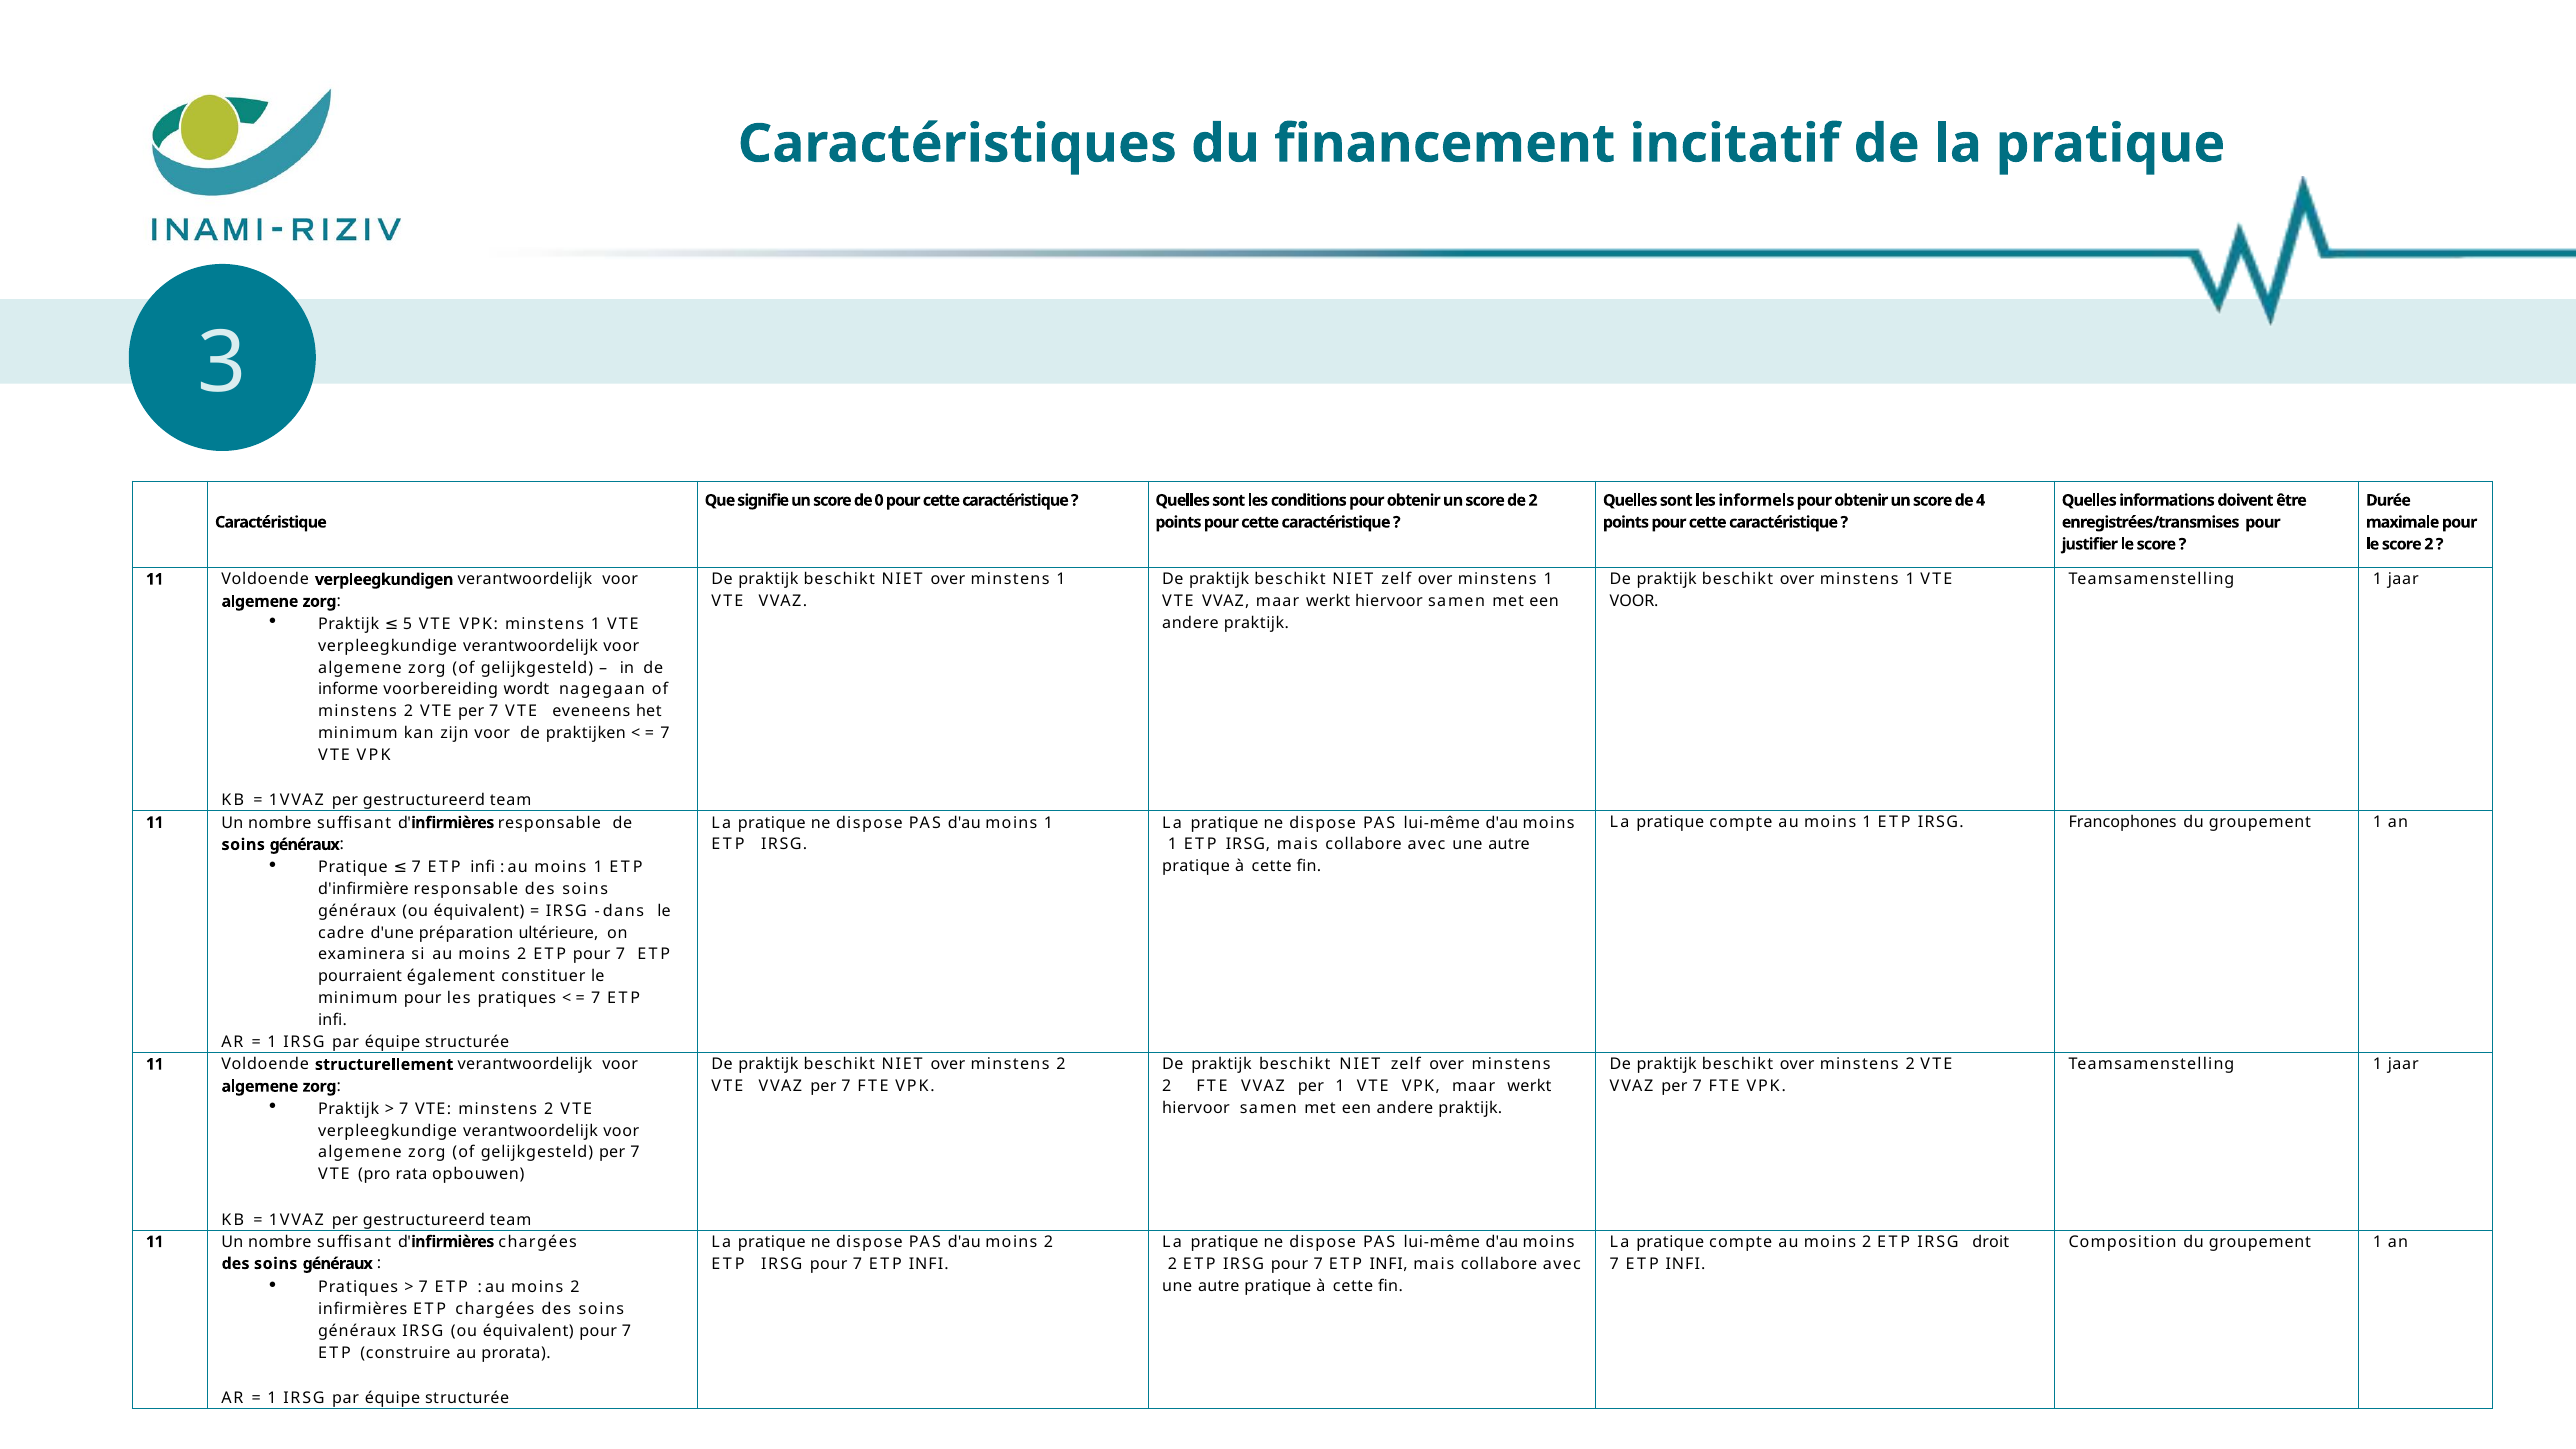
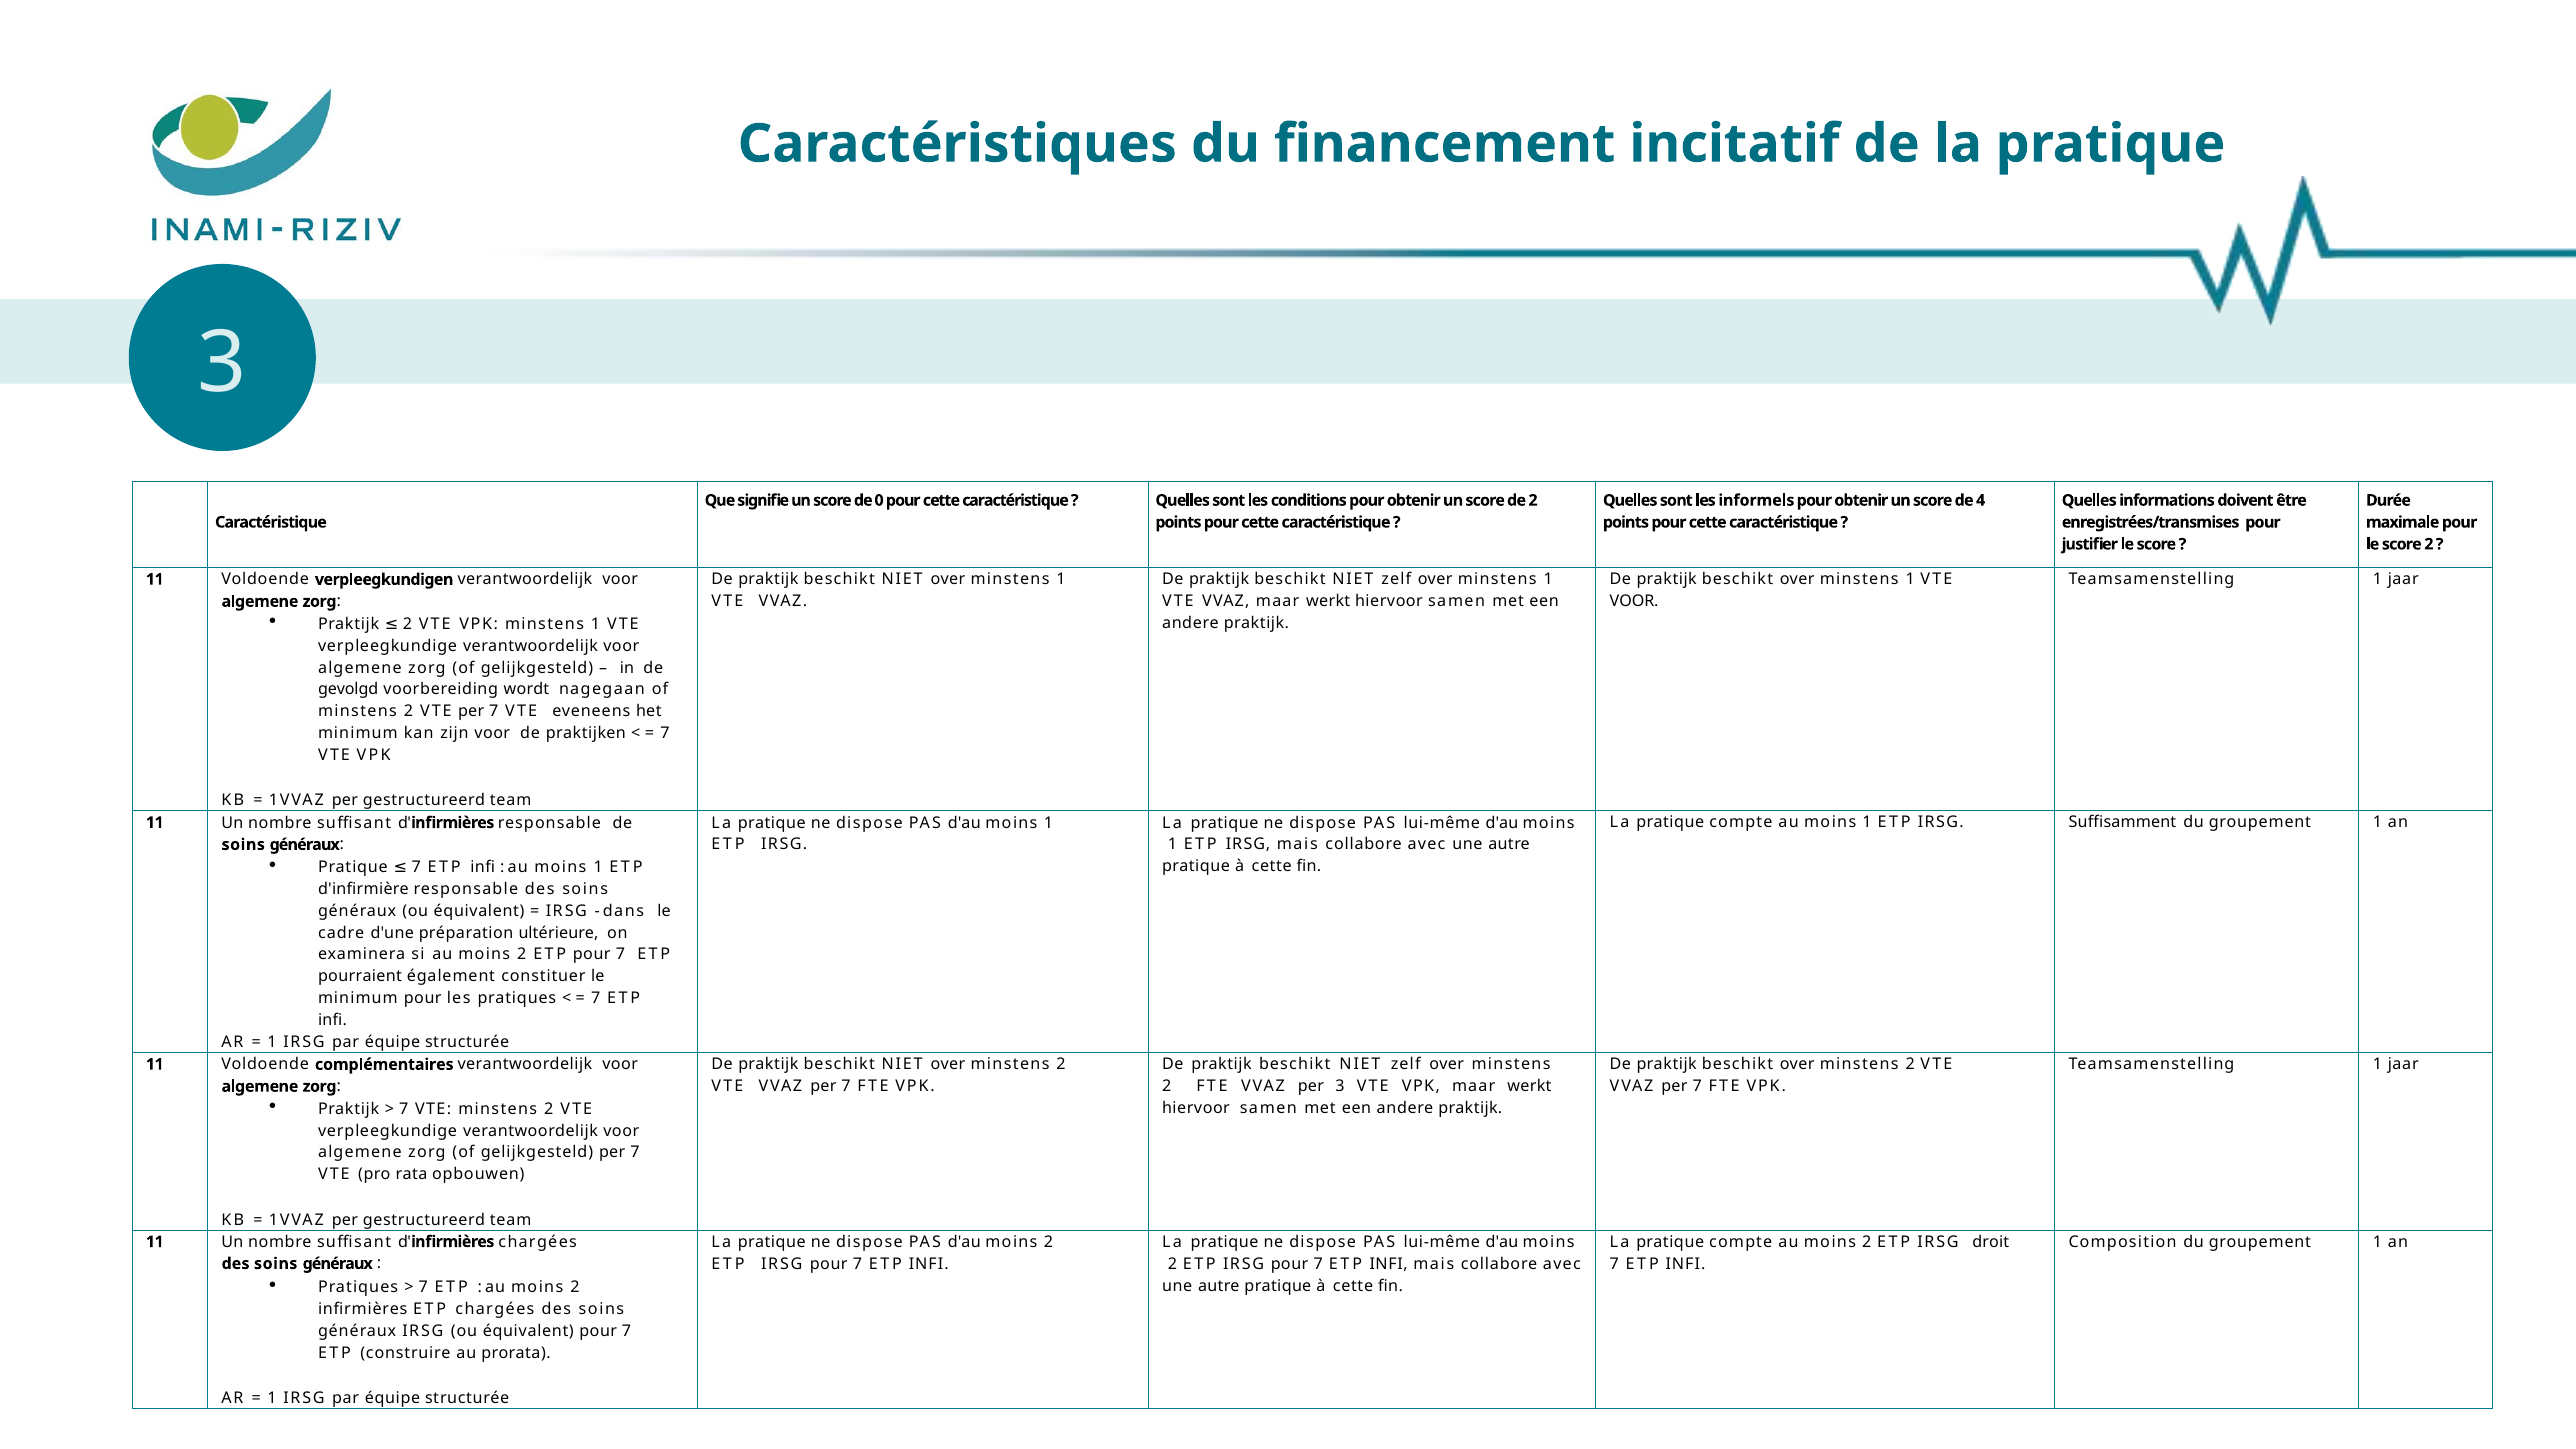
5: 5 -> 2 (407, 624)
informe: informe -> gevolgd (348, 690)
Francophones: Francophones -> Suffisamment (2122, 822)
structurellement: structurellement -> complémentaires (384, 1064)
per 1: 1 -> 3 (1340, 1086)
